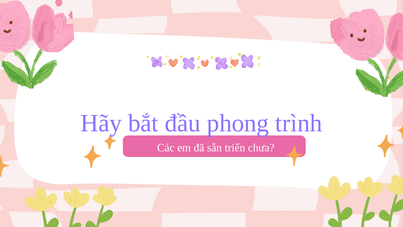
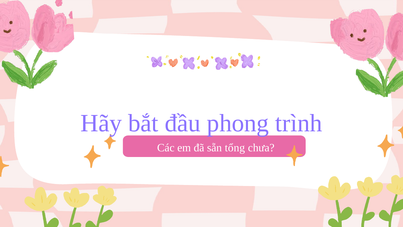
triển: triển -> tổng (235, 147)
